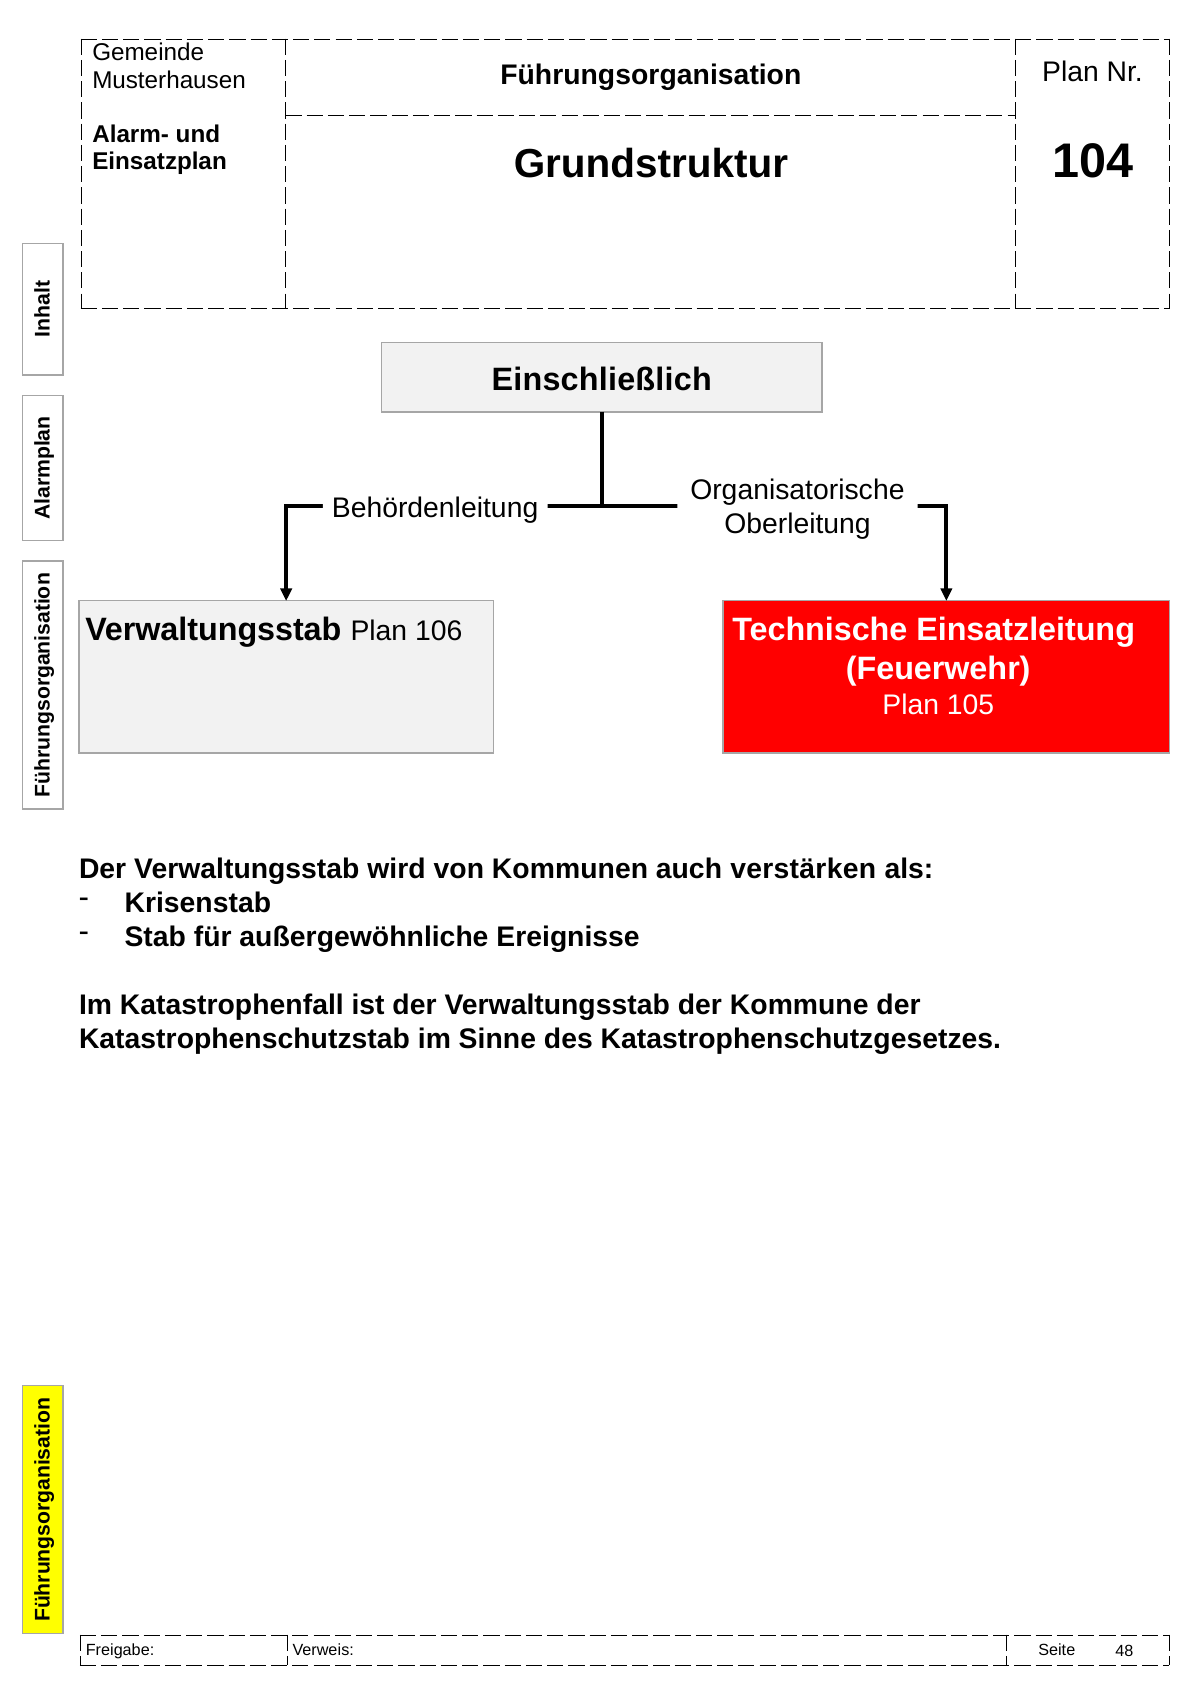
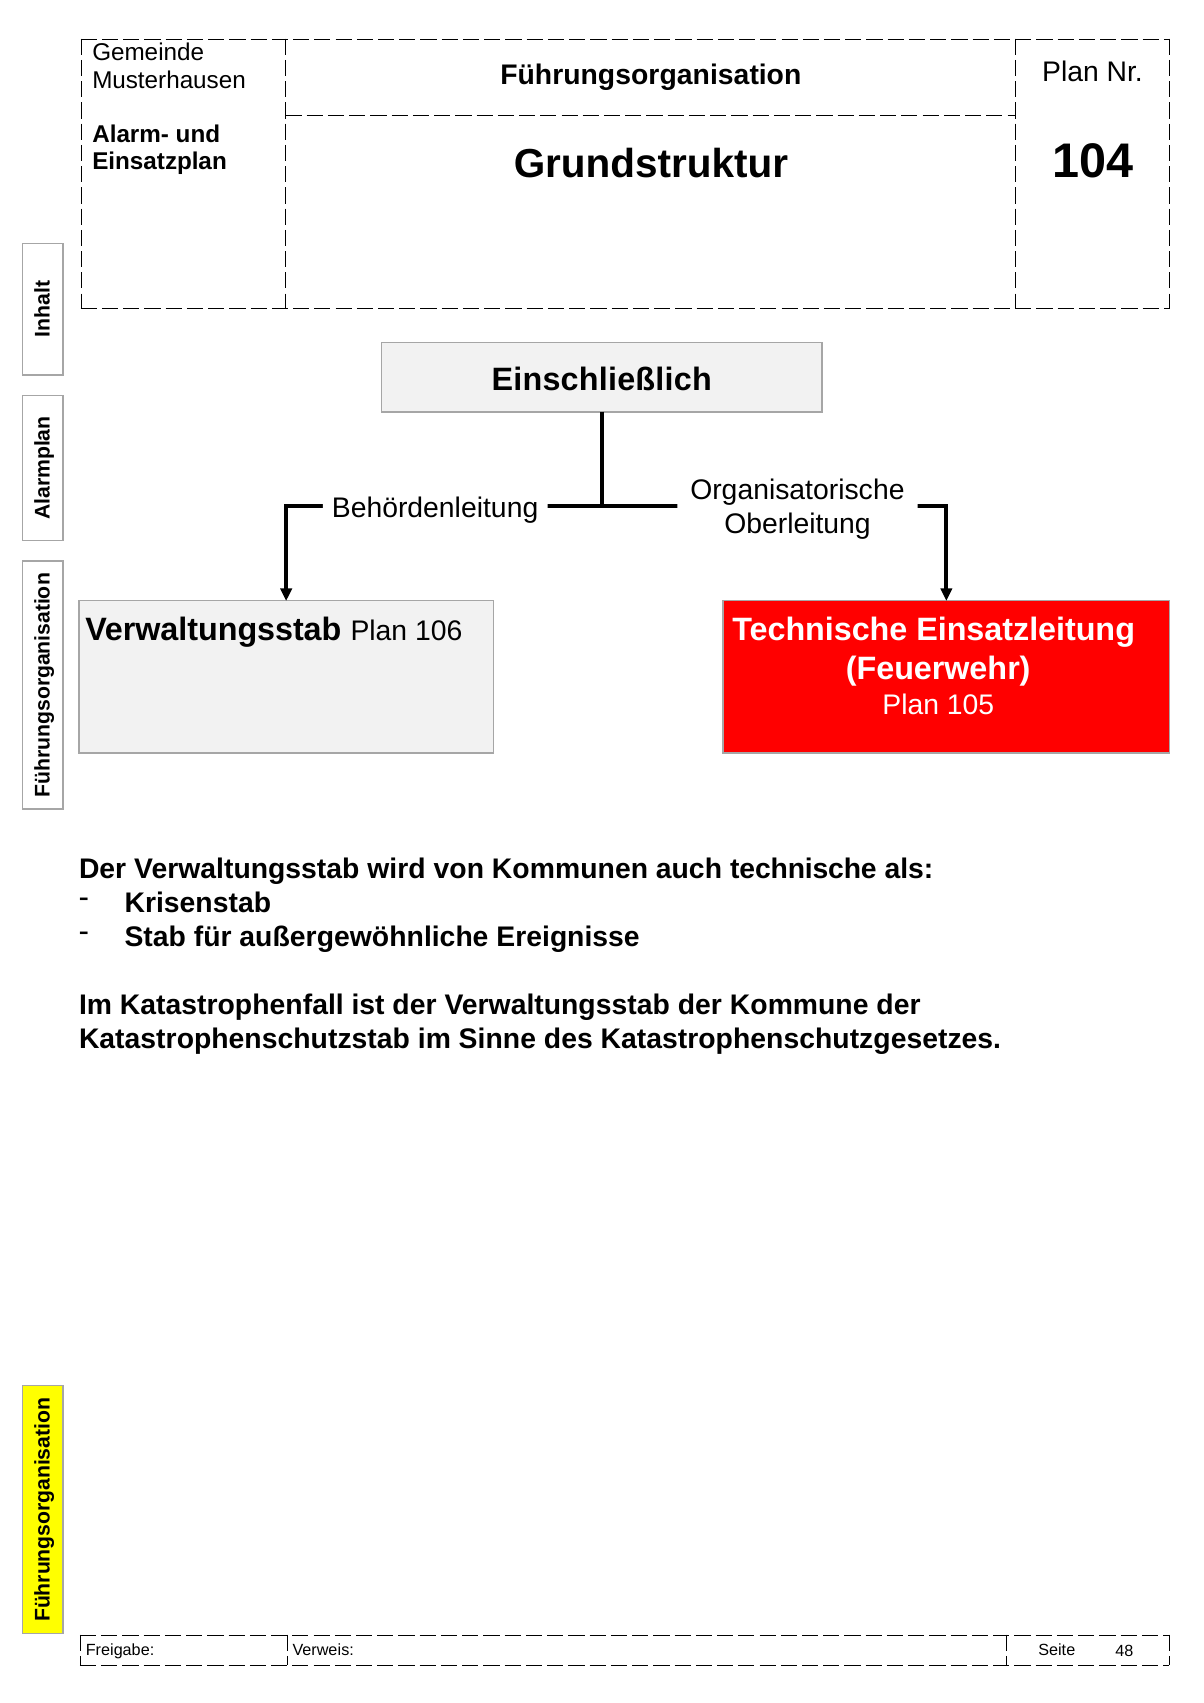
auch verstärken: verstärken -> technische (803, 869)
